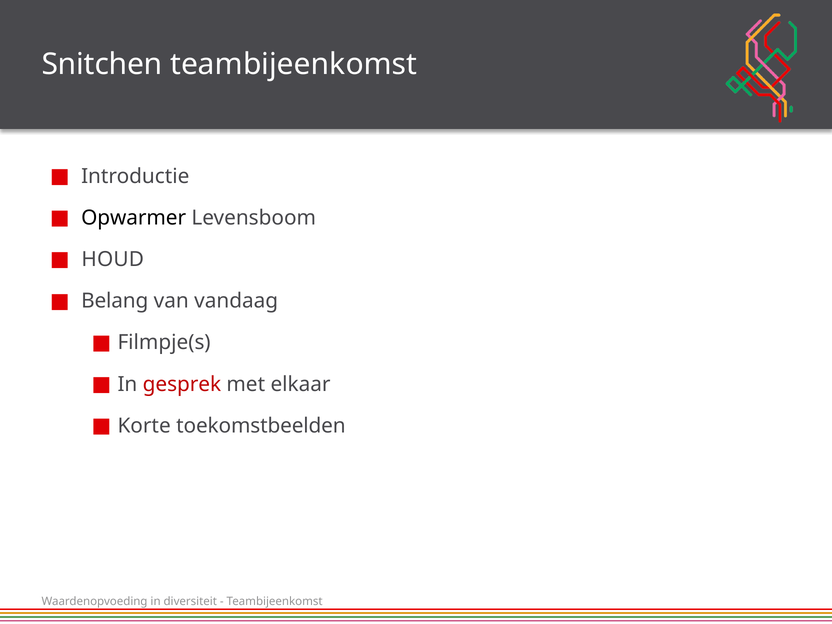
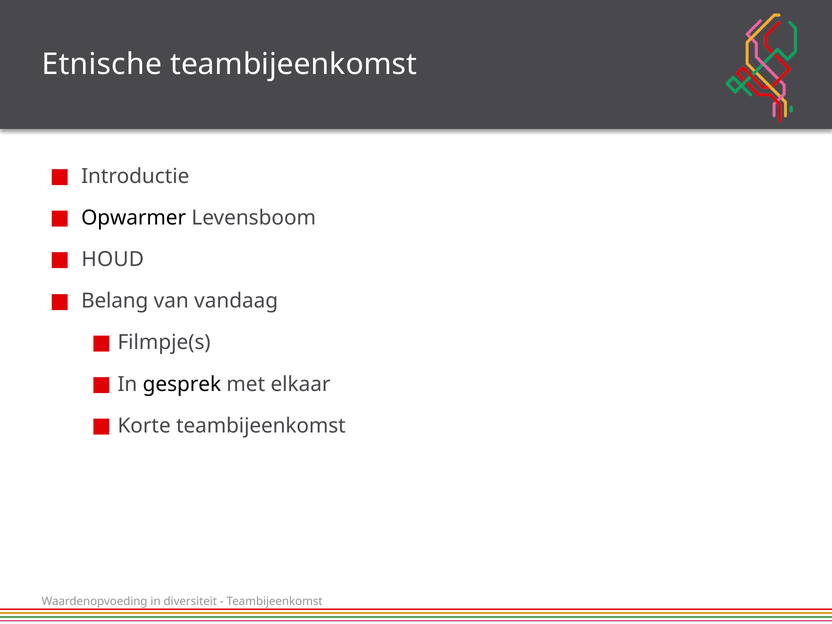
Snitchen: Snitchen -> Etnische (102, 65)
gesprek colour: red -> black (182, 384)
Korte toekomstbeelden: toekomstbeelden -> teambijeenkomst (261, 426)
